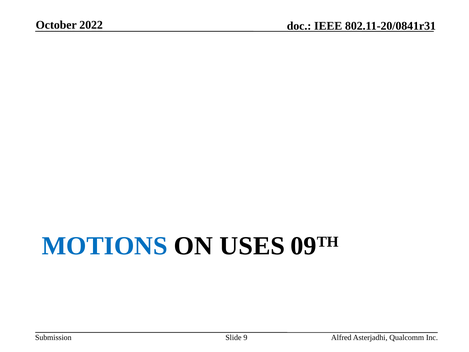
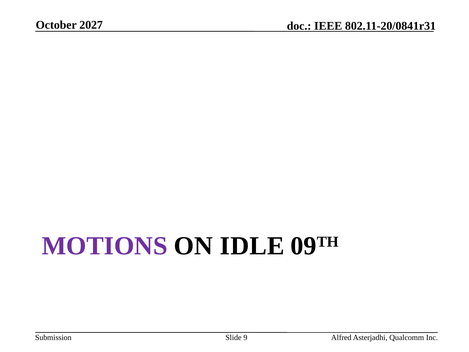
2022: 2022 -> 2027 (91, 25)
MOTIONS colour: blue -> purple (105, 246)
USES: USES -> IDLE (252, 246)
